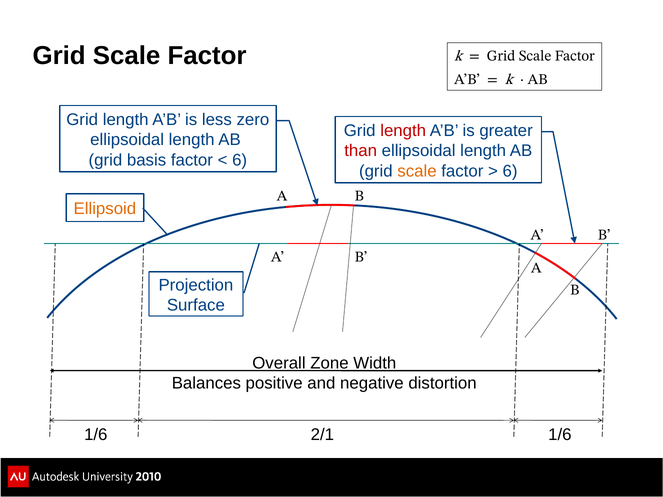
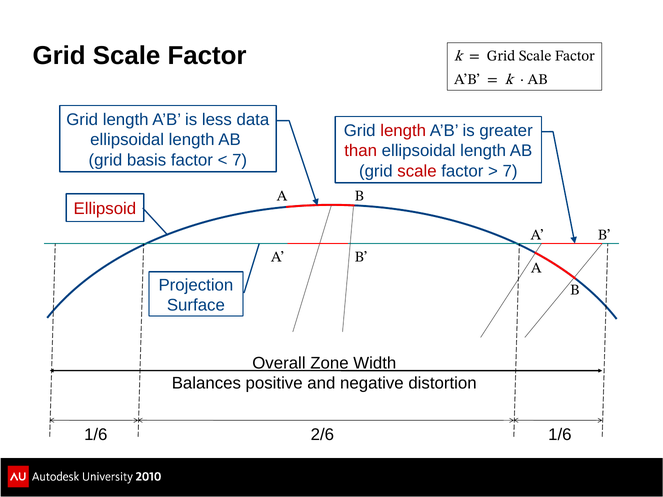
zero: zero -> data (253, 120)
6: 6 -> 7 (240, 160)
scale colour: orange -> red (417, 171)
6: 6 -> 7 (510, 171)
Ellipsoid colour: orange -> red (105, 209)
2/1: 2/1 -> 2/6 (322, 435)
